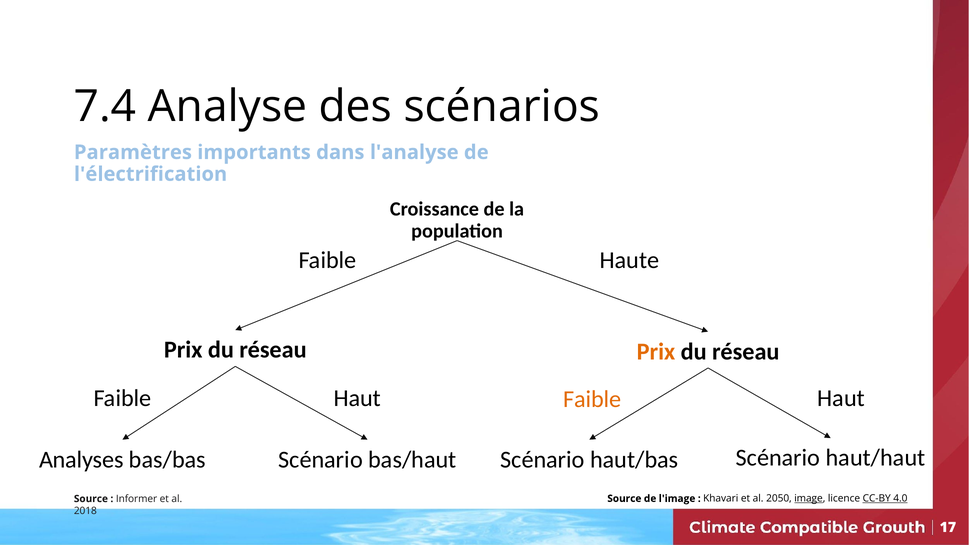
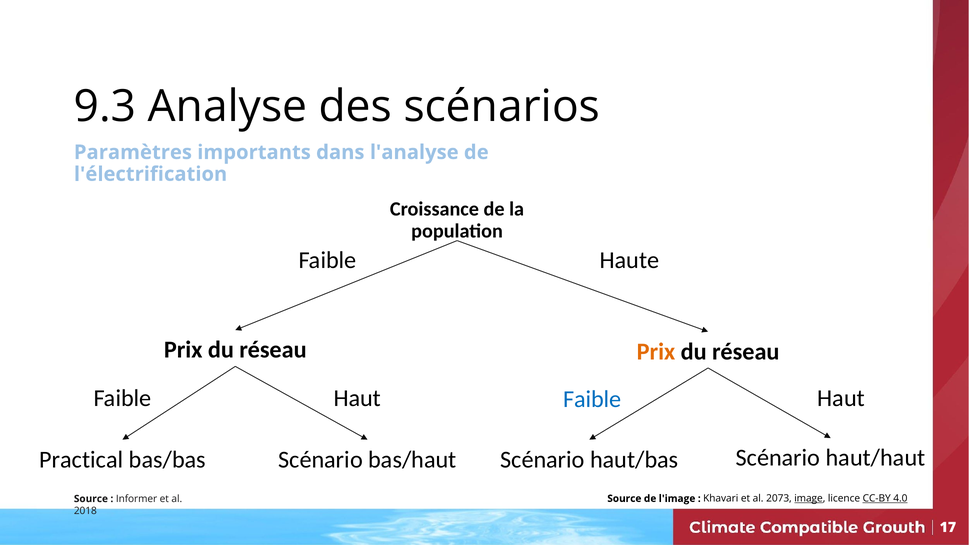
7.4: 7.4 -> 9.3 (105, 106)
Faible colour: orange -> blue (592, 399)
Analyses: Analyses -> Practical (81, 460)
2050: 2050 -> 2073 (779, 499)
